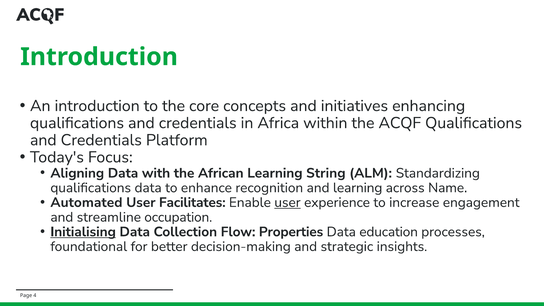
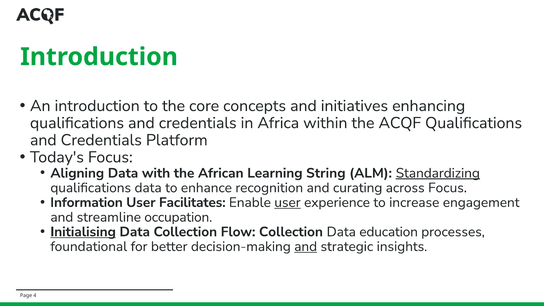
Standardizing underline: none -> present (438, 173)
and learning: learning -> curating (358, 188)
across Name: Name -> Focus (448, 188)
Automated: Automated -> Information (87, 202)
Flow Properties: Properties -> Collection (291, 232)
and underline: none -> present (306, 246)
